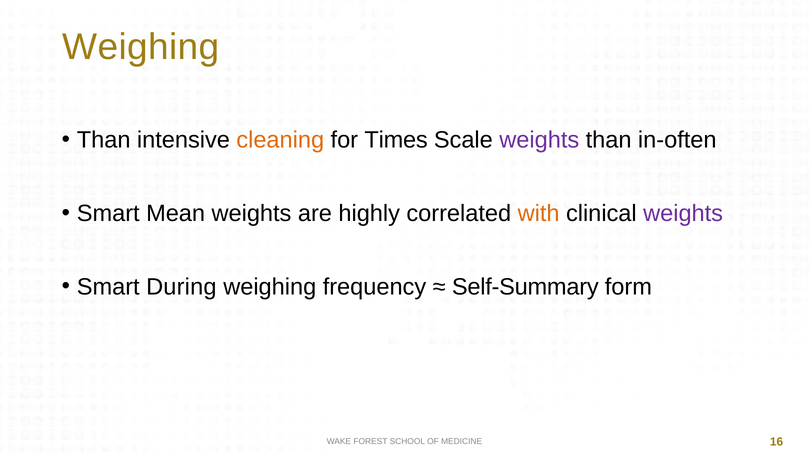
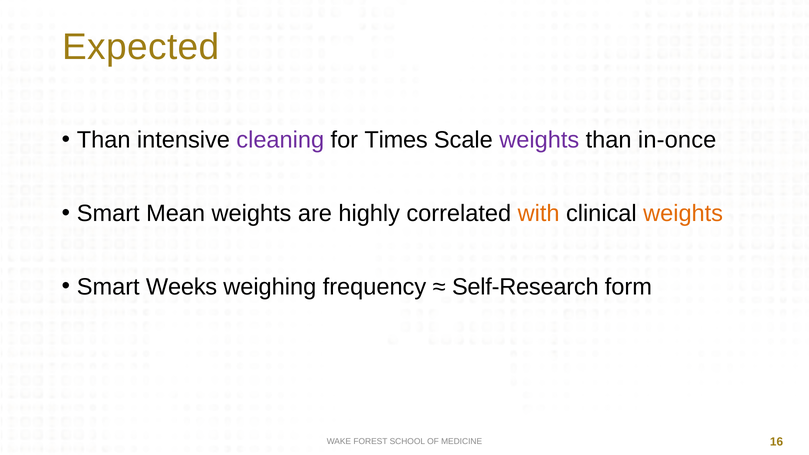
Weighing: Weighing -> Expected (141, 47)
cleaning colour: orange -> purple (280, 140)
in-often: in-often -> in-once (677, 140)
weights colour: purple -> orange (683, 214)
During: During -> Weeks (182, 287)
Self-Summary: Self-Summary -> Self-Research (525, 287)
